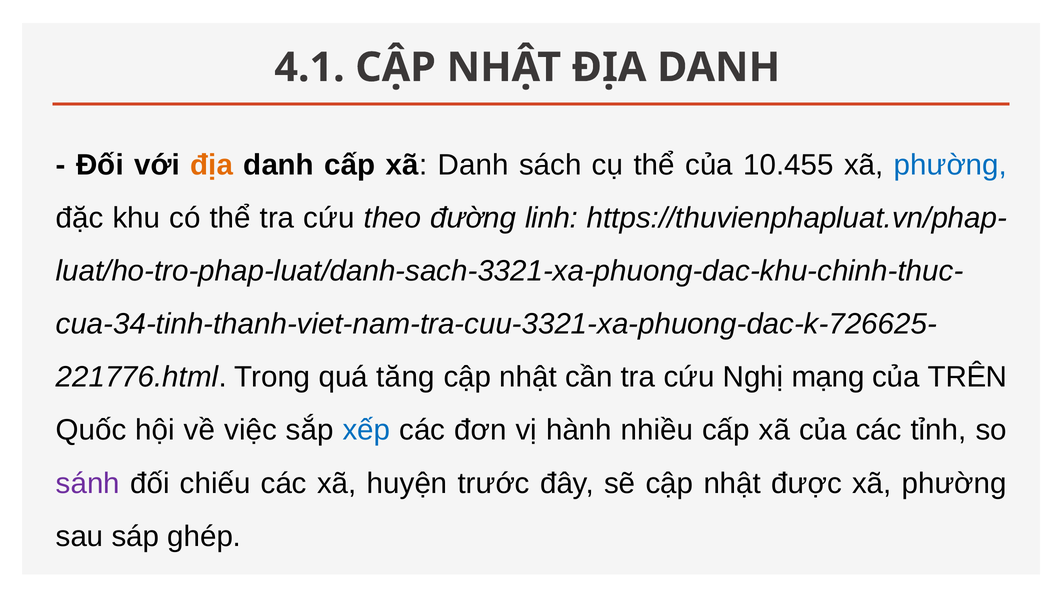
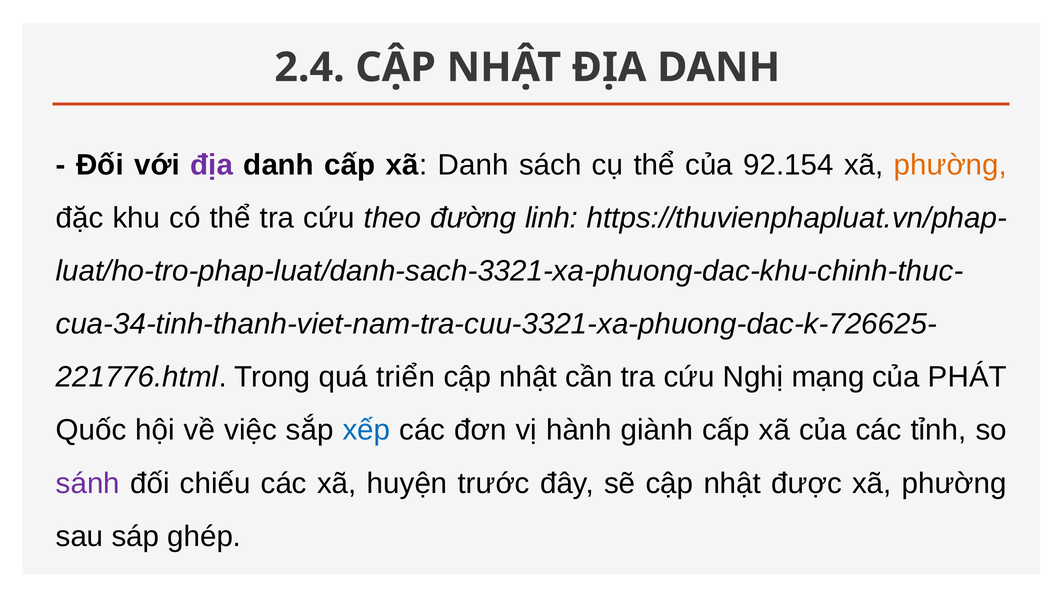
4.1: 4.1 -> 2.4 (310, 68)
địa colour: orange -> purple (212, 165)
10.455: 10.455 -> 92.154 (788, 165)
phường colour: blue -> orange (950, 165)
tăng: tăng -> triển (406, 377)
TRÊN: TRÊN -> PHÁT (967, 377)
nhiều: nhiều -> giành (657, 430)
